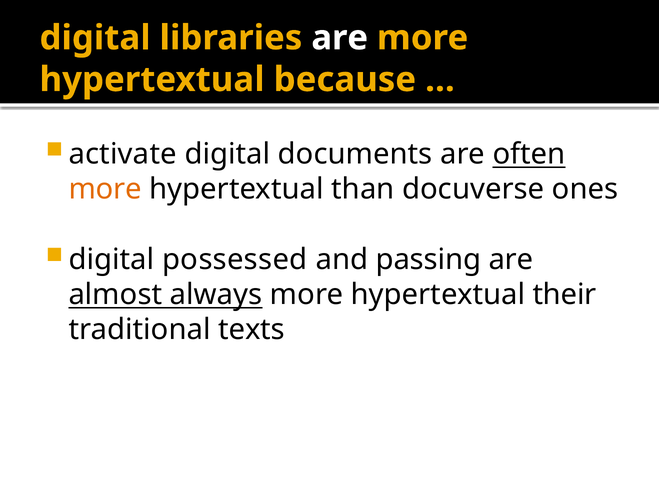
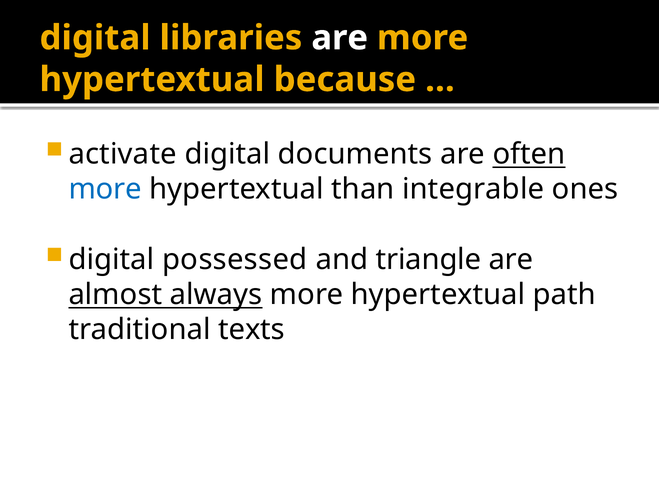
more colour: orange -> blue (105, 189)
docuverse: docuverse -> integrable (473, 189)
passing: passing -> triangle (428, 260)
their: their -> path (564, 295)
